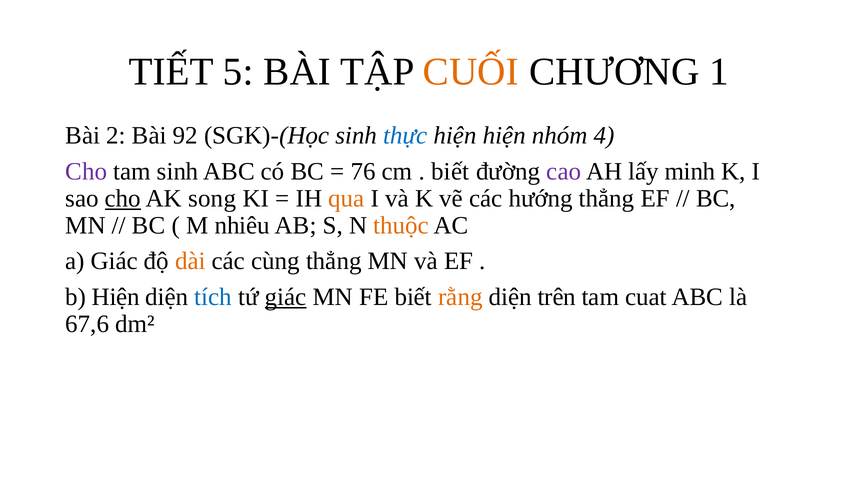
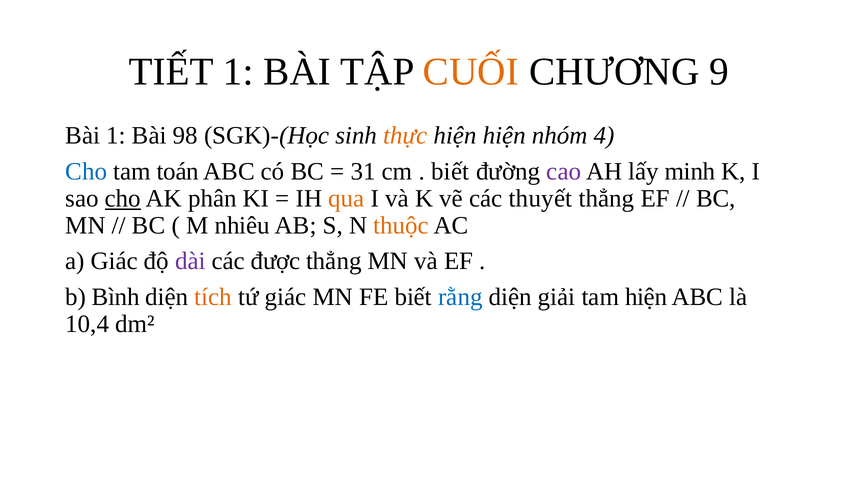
TIẾT 5: 5 -> 1 (238, 72)
1: 1 -> 9 (719, 72)
Bài 2: 2 -> 1 (116, 136)
92: 92 -> 98 (185, 136)
thực colour: blue -> orange (405, 136)
Cho colour: purple -> blue (86, 172)
tam sinh: sinh -> toán (178, 172)
76: 76 -> 31 (363, 172)
song: song -> phân (212, 199)
hướng: hướng -> thuyết (541, 199)
dài colour: orange -> purple (190, 262)
cùng: cùng -> được (276, 262)
b Hiện: Hiện -> Bình (116, 298)
tích colour: blue -> orange (213, 298)
giác underline: present -> none (286, 298)
rằng colour: orange -> blue (460, 298)
trên: trên -> giải (557, 298)
tam cuat: cuat -> hiện (646, 298)
67,6: 67,6 -> 10,4 (87, 325)
